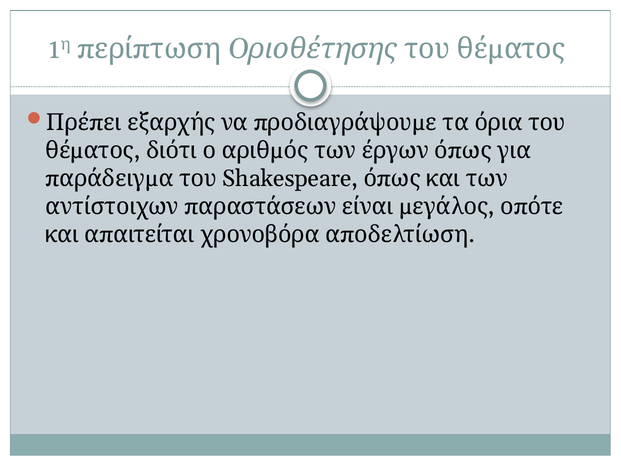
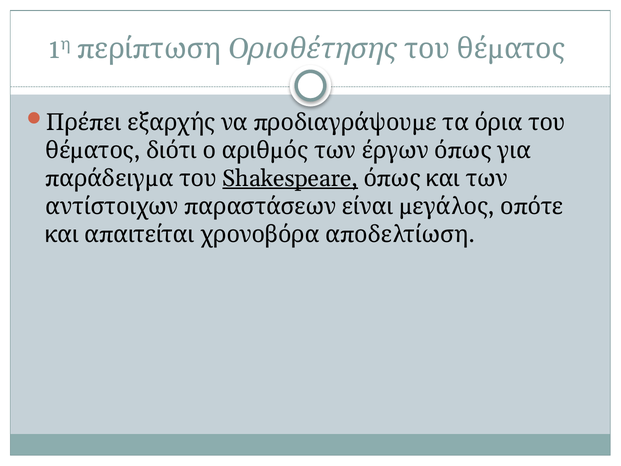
Shakespeare underline: none -> present (290, 178)
